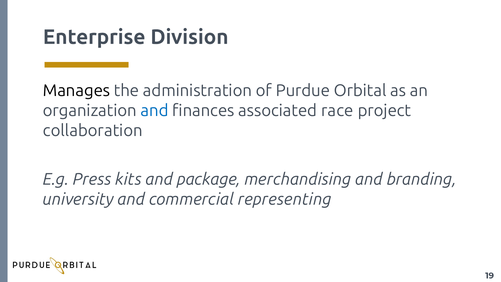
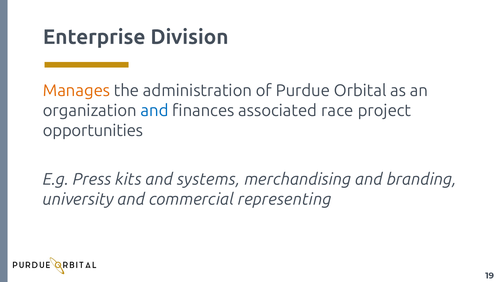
Manages colour: black -> orange (77, 91)
collaboration: collaboration -> opportunities (93, 131)
package: package -> systems (209, 179)
